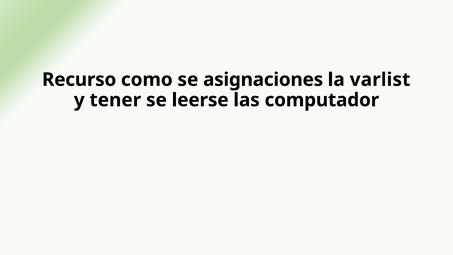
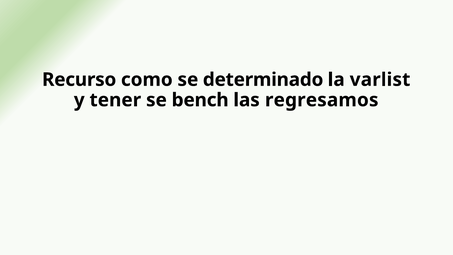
asignaciones: asignaciones -> determinado (263, 80)
leerse: leerse -> bench (200, 100)
computador: computador -> regresamos (322, 100)
